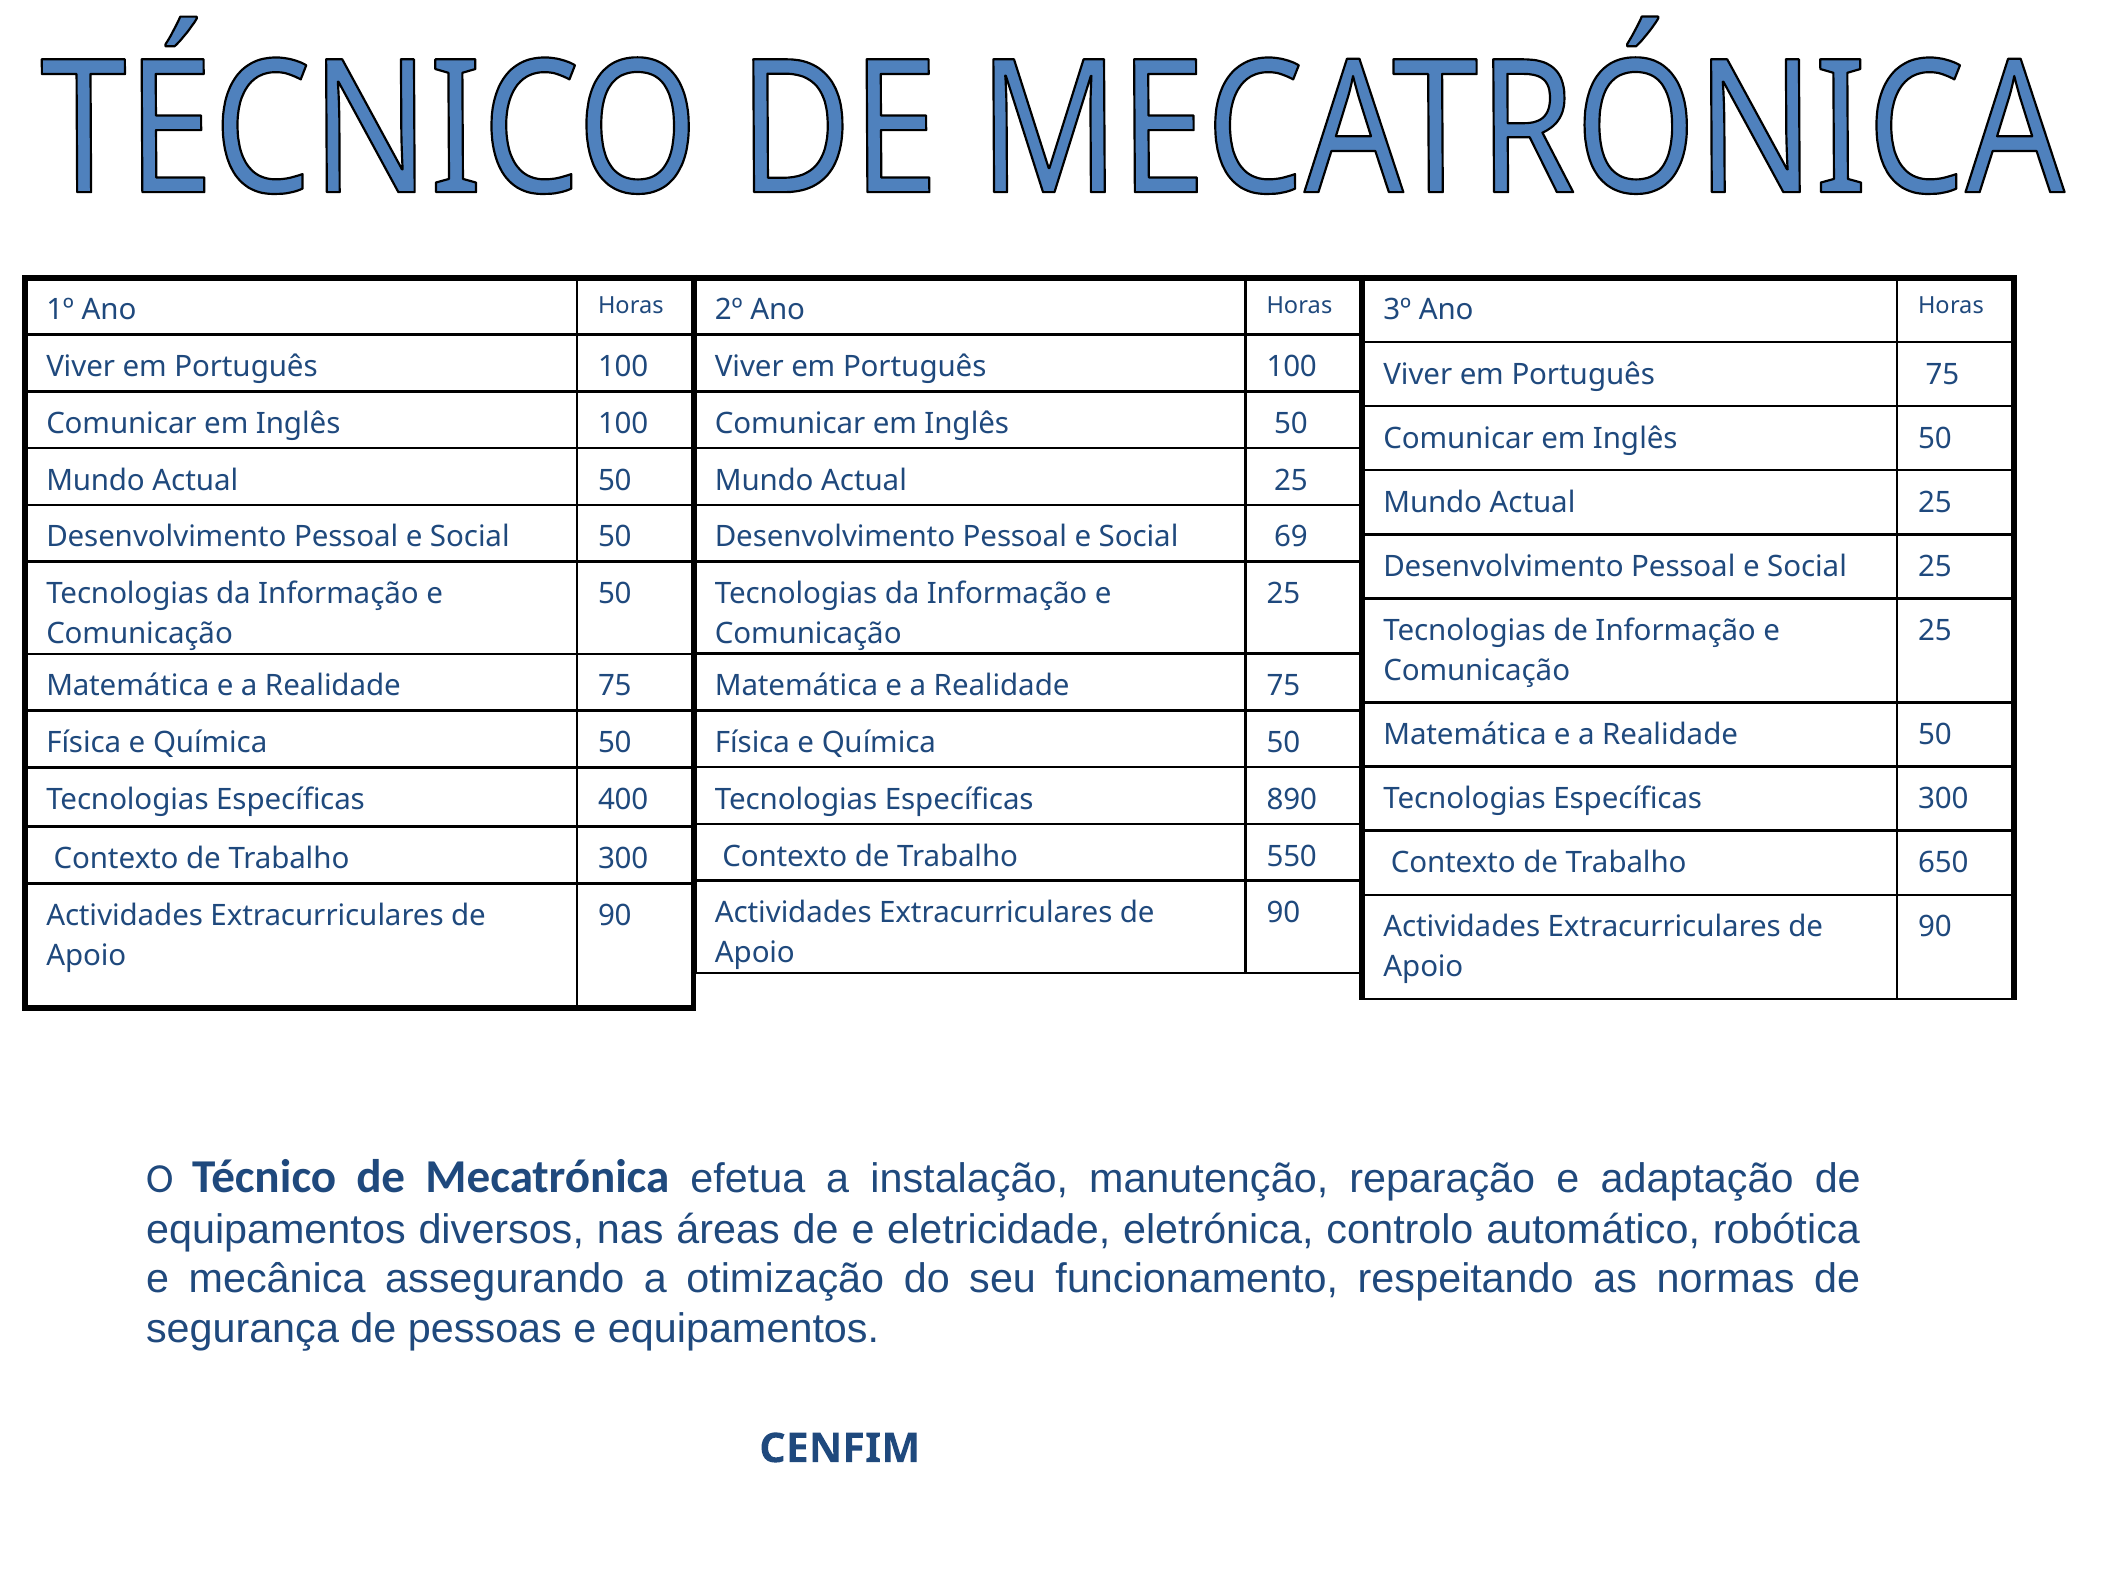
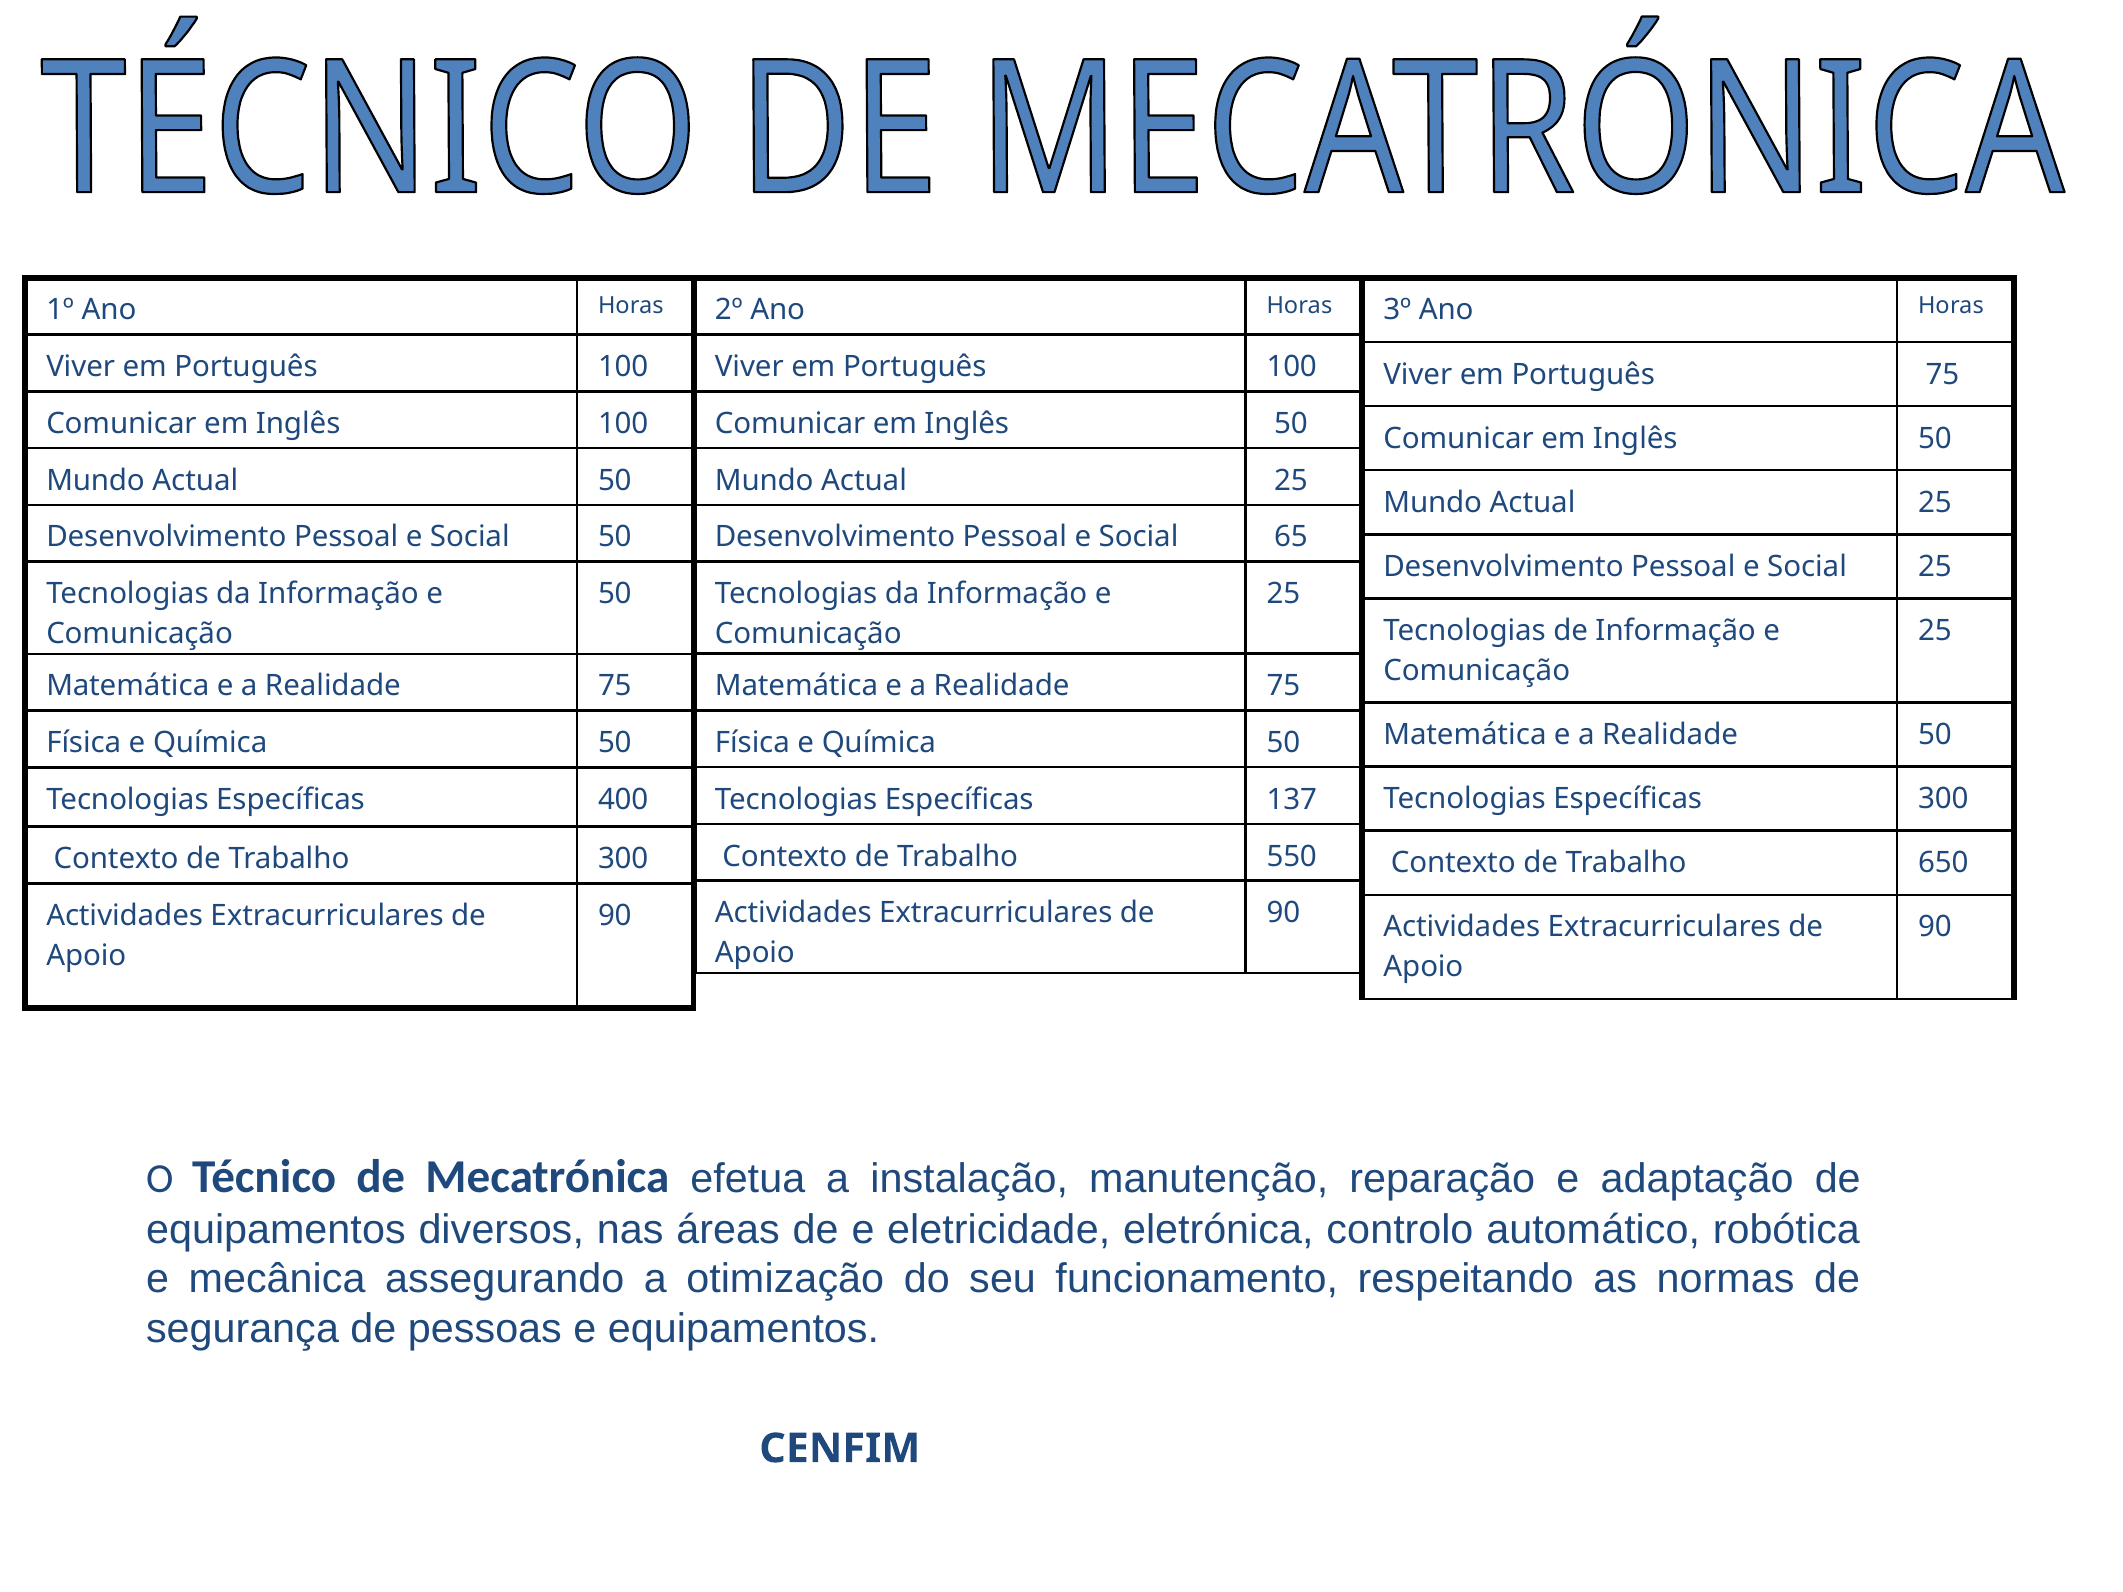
69: 69 -> 65 (1291, 537)
890: 890 -> 137 (1292, 800)
